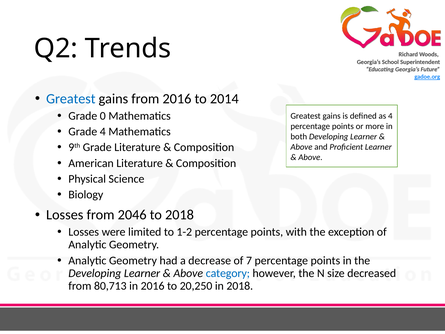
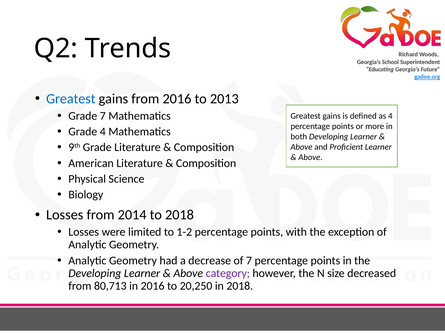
2014: 2014 -> 2013 (224, 99)
Grade 0: 0 -> 7 (103, 116)
2046: 2046 -> 2014 (132, 215)
category colour: blue -> purple (228, 273)
